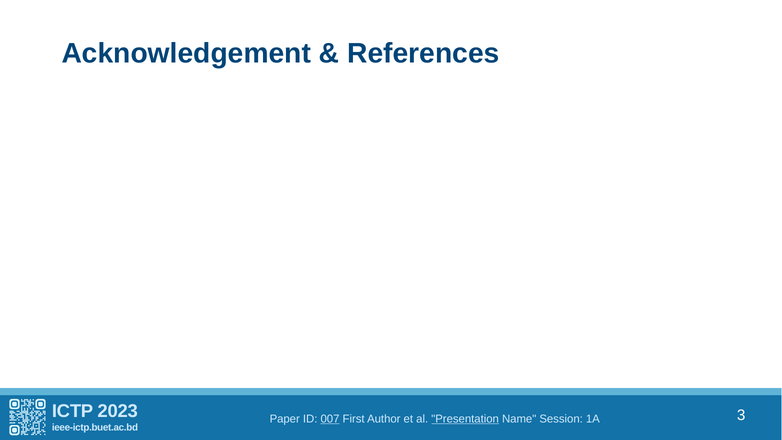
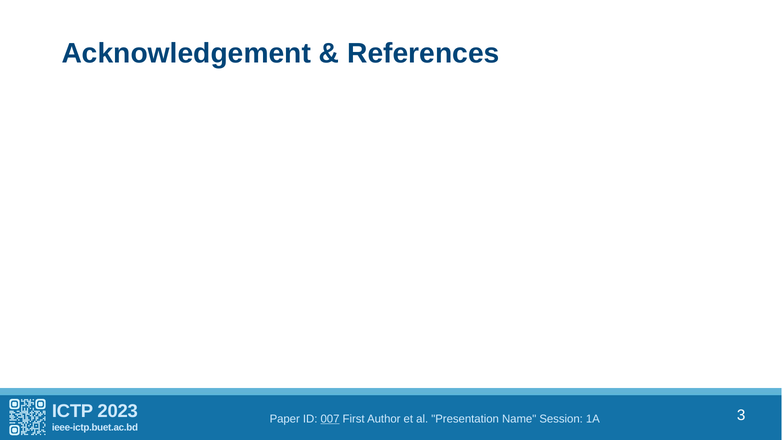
Presentation underline: present -> none (465, 419)
